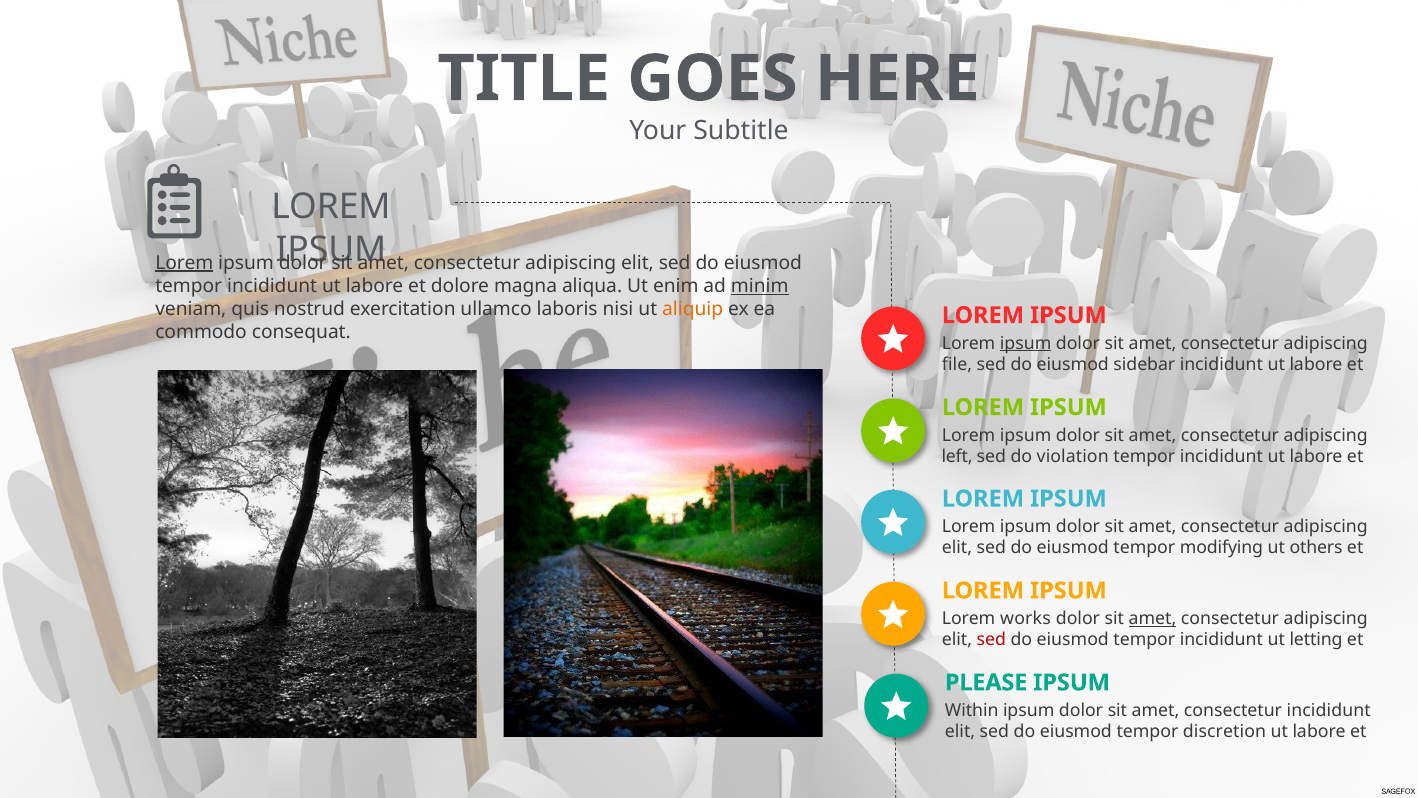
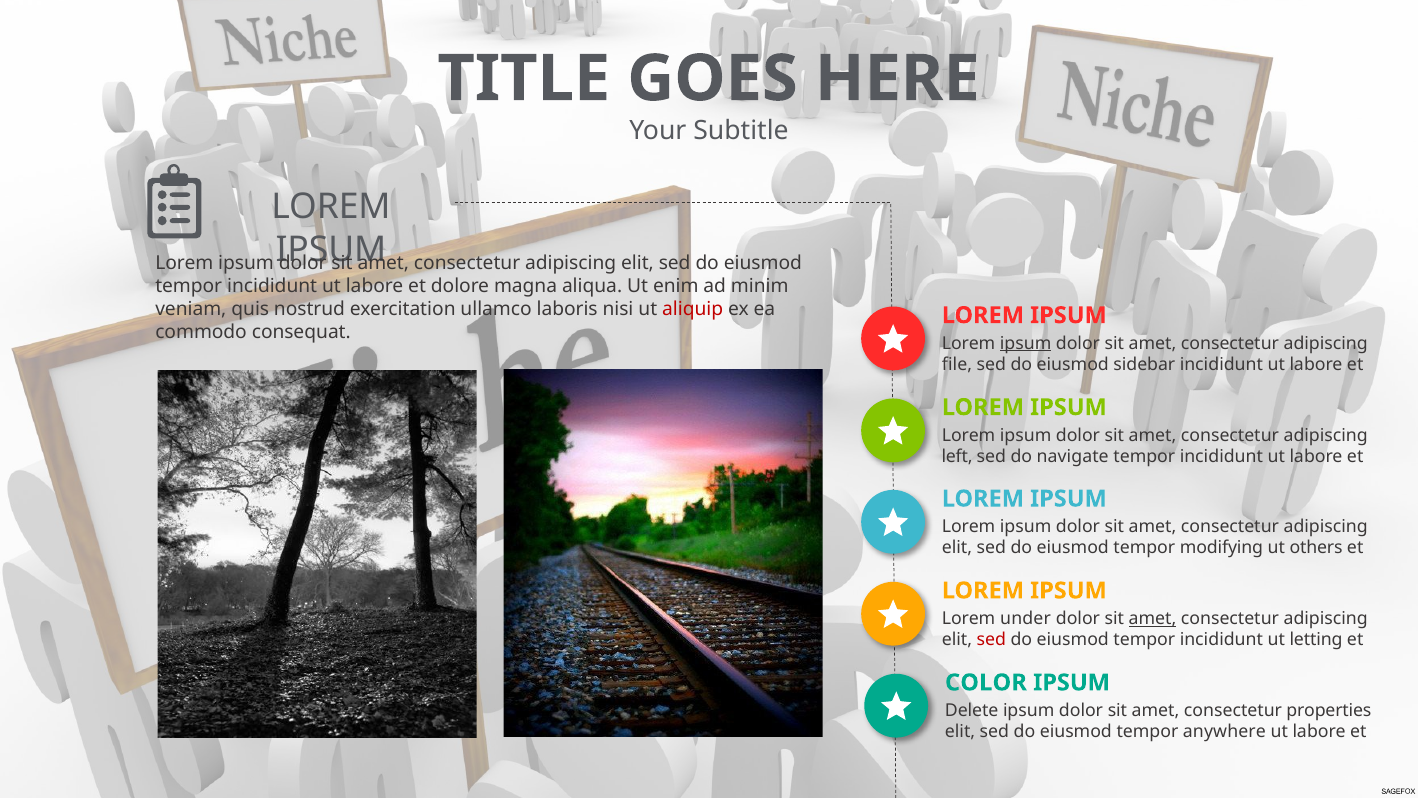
Lorem underline: present -> none (184, 263)
minim underline: present -> none (760, 286)
aliquip colour: orange -> red (693, 309)
violation: violation -> navigate (1073, 456)
works: works -> under (1026, 618)
PLEASE: PLEASE -> COLOR (986, 682)
Within: Within -> Delete (972, 710)
consectetur incididunt: incididunt -> properties (1329, 710)
discretion: discretion -> anywhere (1224, 732)
